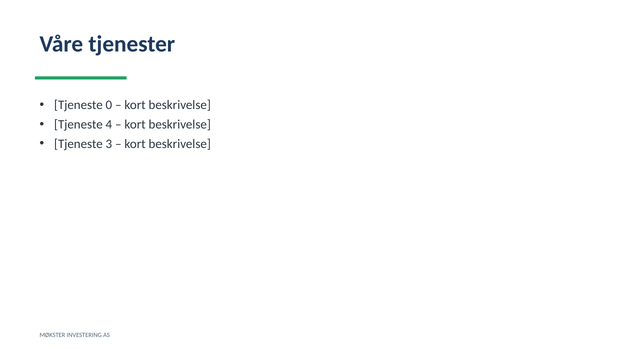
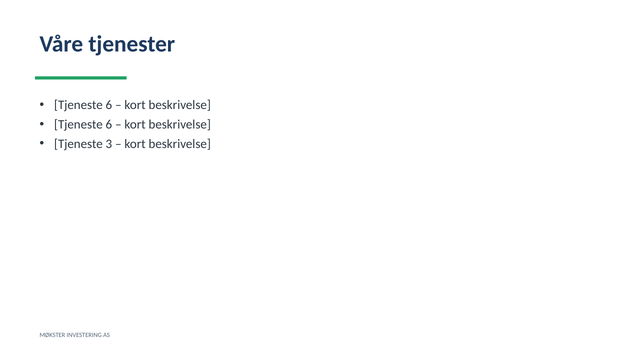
0: 0 -> 6 (109, 105)
4: 4 -> 6 (109, 125)
